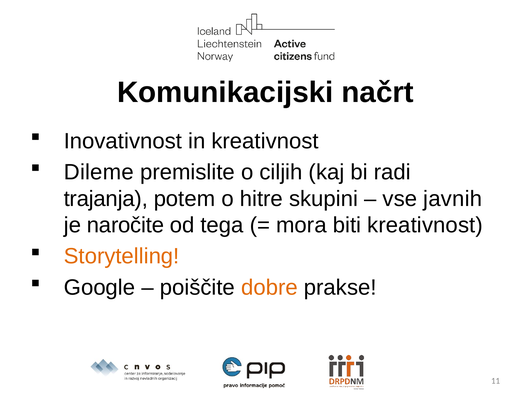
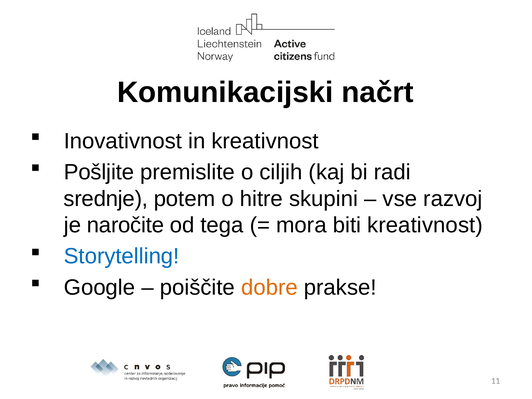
Dileme: Dileme -> Pošljite (99, 172)
trajanja: trajanja -> srednje (106, 199)
javnih: javnih -> razvoj (453, 199)
Storytelling colour: orange -> blue (122, 256)
